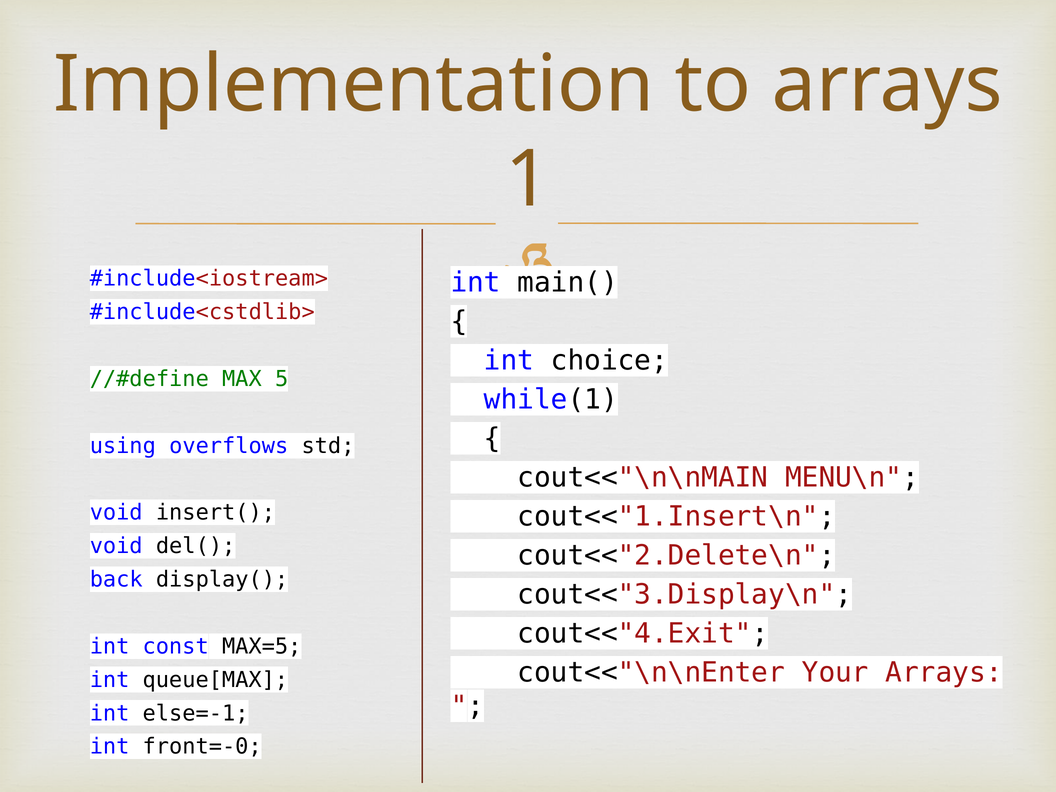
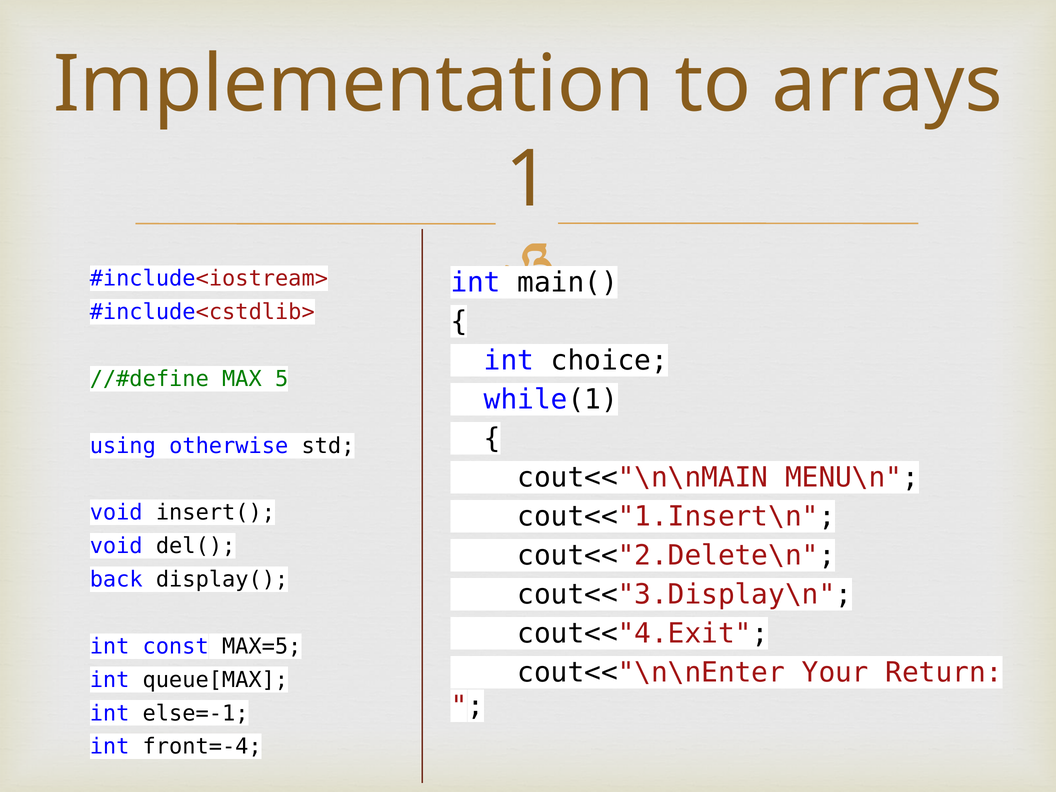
overflows: overflows -> otherwise (229, 446)
Your Arrays: Arrays -> Return (944, 673)
front=-0: front=-0 -> front=-4 (202, 747)
